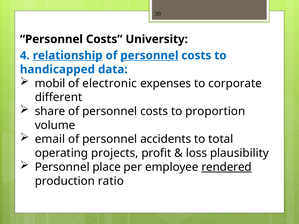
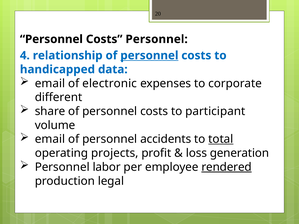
Costs University: University -> Personnel (157, 39)
relationship underline: present -> none (68, 56)
mobil: mobil -> email (50, 83)
proportion: proportion -> participant (215, 111)
total underline: none -> present (221, 139)
plausibility: plausibility -> generation (239, 153)
place: place -> labor (107, 167)
ratio: ratio -> legal (111, 181)
